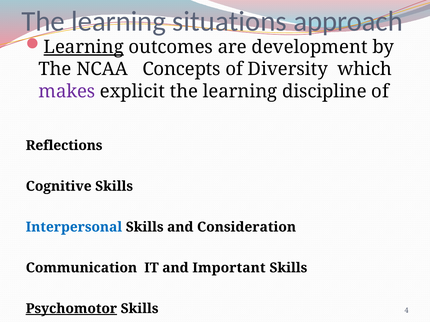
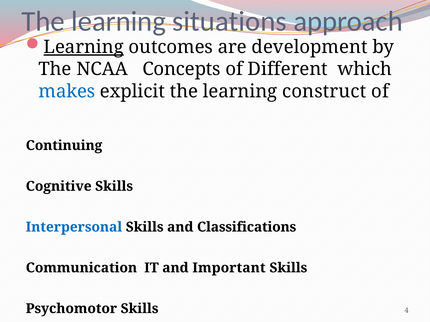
Diversity: Diversity -> Different (288, 69)
makes colour: purple -> blue (67, 92)
discipline: discipline -> construct (324, 92)
Reflections: Reflections -> Continuing (64, 146)
Consideration: Consideration -> Classifications (247, 227)
Psychomotor underline: present -> none (71, 309)
